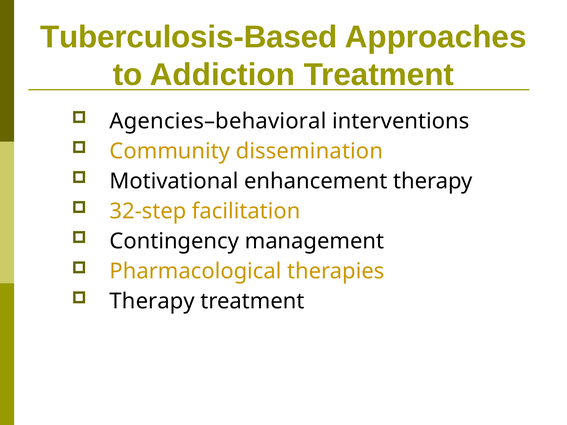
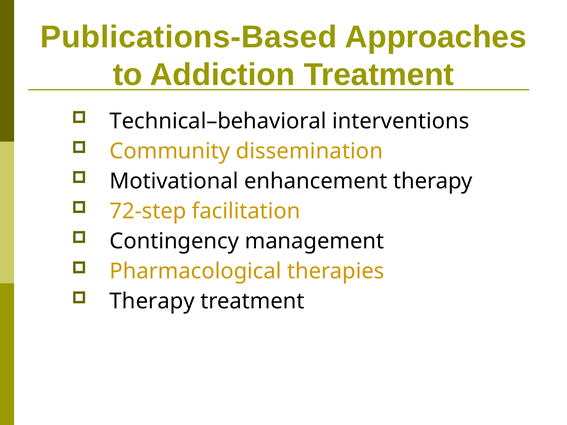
Tuberculosis-Based: Tuberculosis-Based -> Publications-Based (189, 37)
Agencies–behavioral: Agencies–behavioral -> Technical–behavioral (218, 121)
32-step: 32-step -> 72-step (148, 211)
